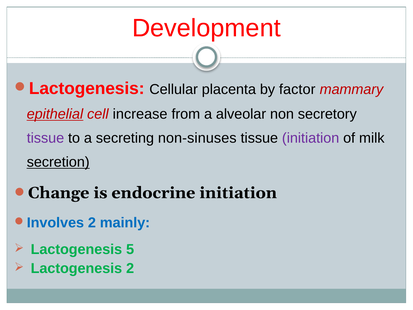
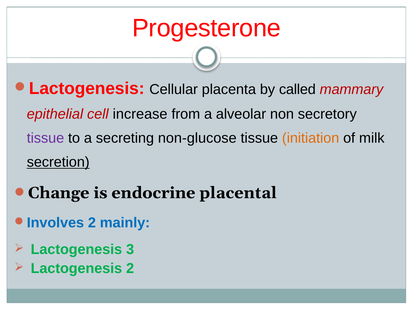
Development: Development -> Progesterone (206, 28)
factor: factor -> called (297, 90)
epithelial underline: present -> none (55, 114)
non-sinuses: non-sinuses -> non-glucose (197, 138)
initiation colour: purple -> orange (311, 138)
endocrine initiation: initiation -> placental (238, 193)
5: 5 -> 3 (130, 249)
